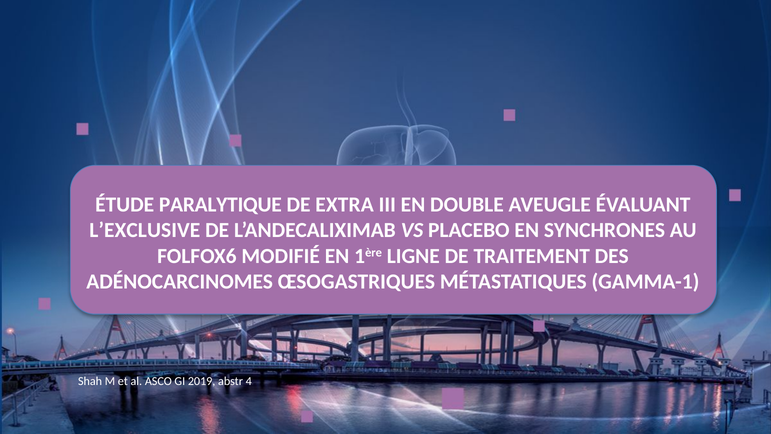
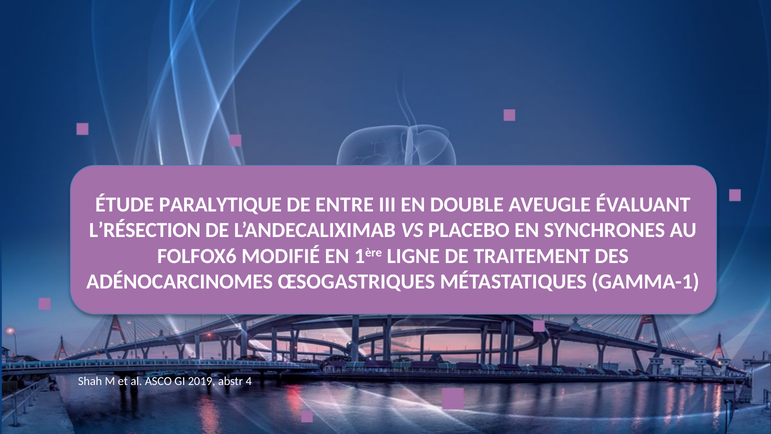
EXTRA: EXTRA -> ENTRE (345, 205)
L’EXCLUSIVE: L’EXCLUSIVE -> L’RÉSECTION (145, 230)
